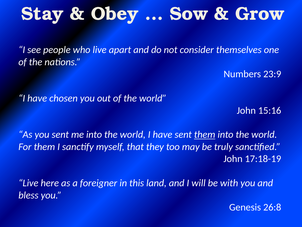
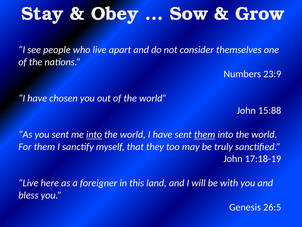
15:16: 15:16 -> 15:88 (270, 110)
into underline: none -> present (94, 134)
26:8: 26:8 -> 26:5 (272, 207)
